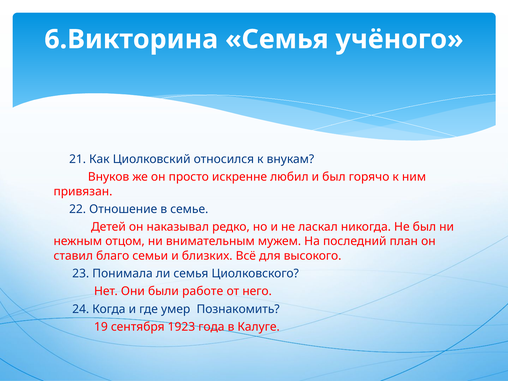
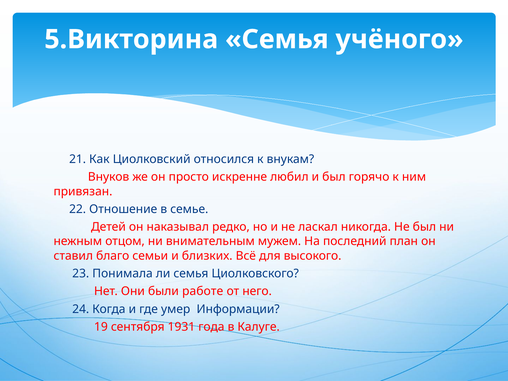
6.Викторина: 6.Викторина -> 5.Викторина (131, 39)
Познакомить: Познакомить -> Информации (238, 309)
1923: 1923 -> 1931 (181, 327)
